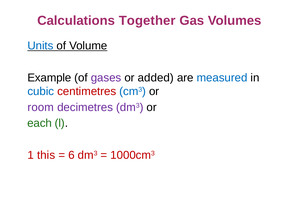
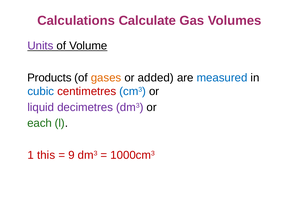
Together: Together -> Calculate (147, 21)
Units colour: blue -> purple (40, 46)
Example: Example -> Products (49, 78)
gases colour: purple -> orange (106, 78)
room: room -> liquid (41, 108)
6: 6 -> 9 (71, 155)
